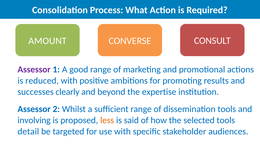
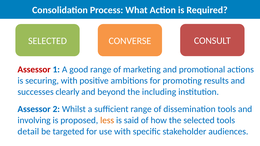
AMOUNT: AMOUNT -> SELECTED (48, 41)
Assessor colour: purple -> red (34, 70)
reduced: reduced -> securing (42, 81)
expertise: expertise -> including (159, 92)
